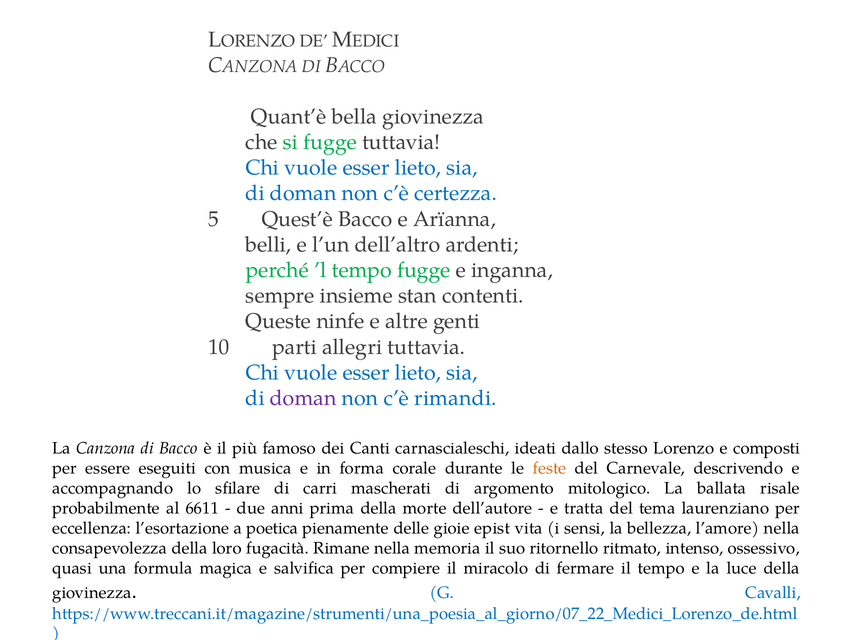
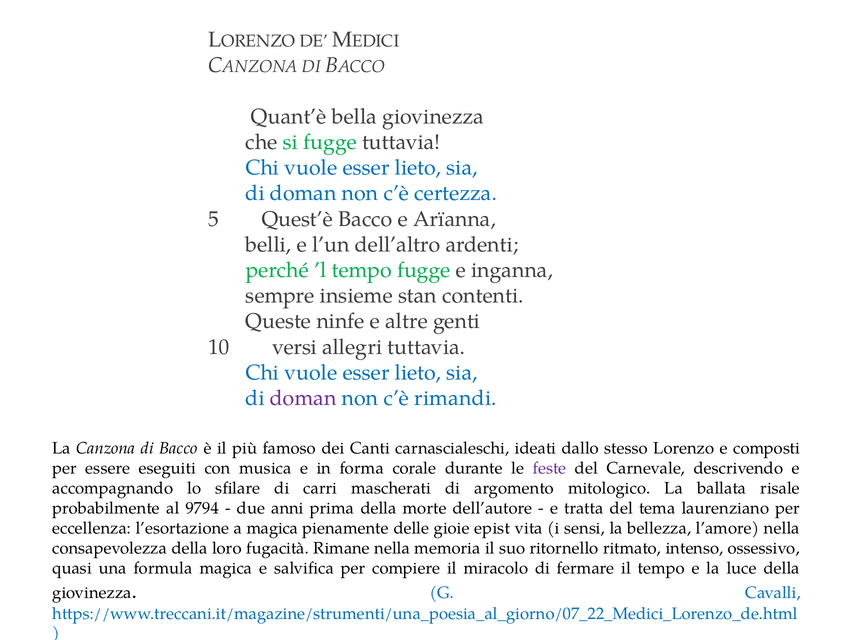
parti: parti -> versi (295, 347)
feste colour: orange -> purple (550, 468)
6611: 6611 -> 9794 (202, 508)
a poetica: poetica -> magica (272, 528)
